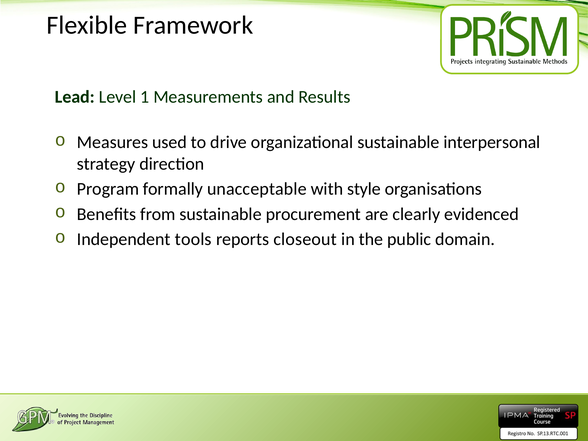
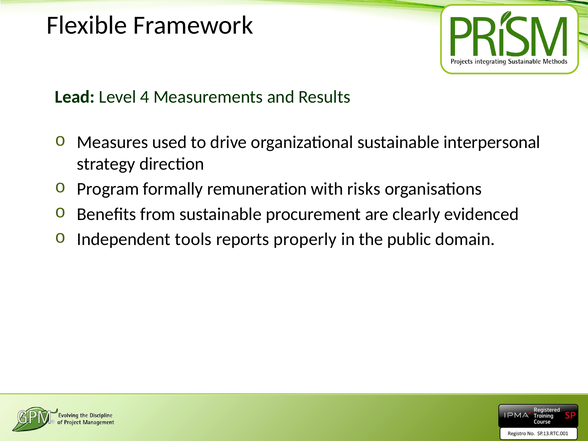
1: 1 -> 4 (145, 97)
unacceptable: unacceptable -> remuneration (257, 189)
style: style -> risks (364, 189)
closeout: closeout -> properly (305, 239)
